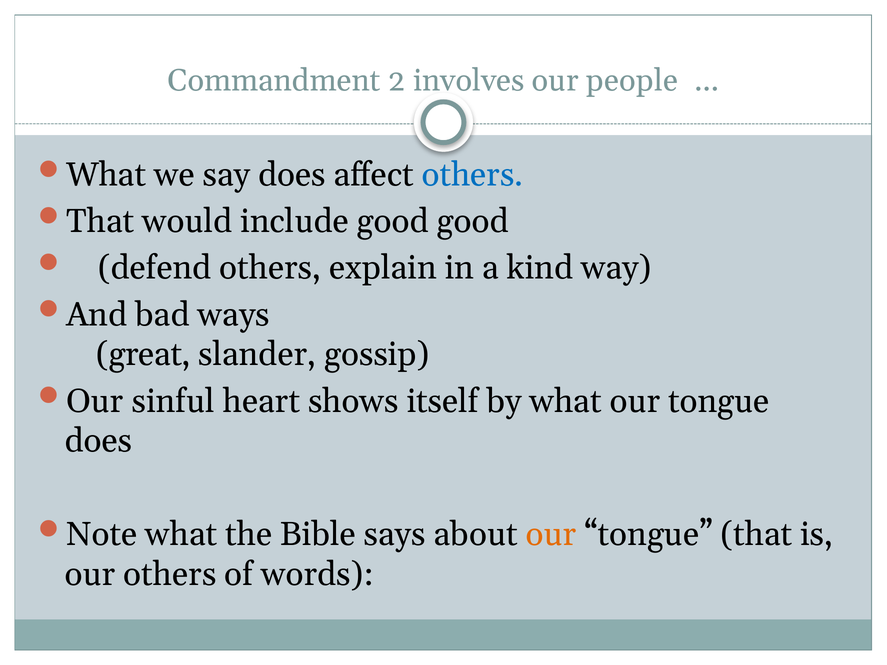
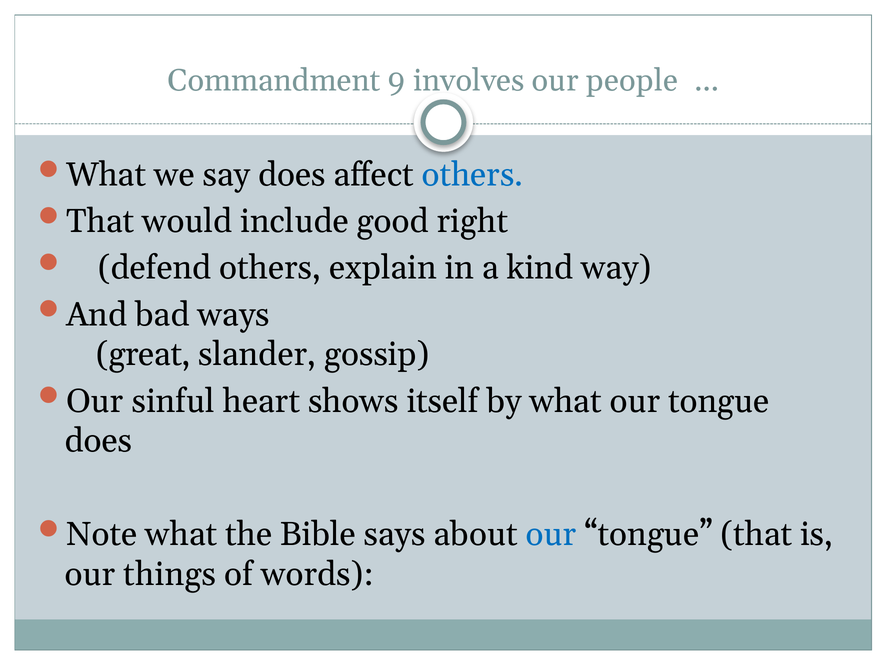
2: 2 -> 9 (397, 80)
good good: good -> right (473, 221)
our colour: orange -> blue (551, 534)
our others: others -> things (170, 574)
